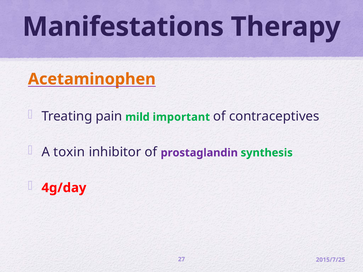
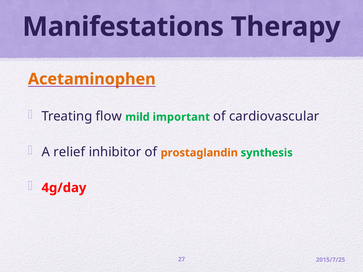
pain: pain -> flow (109, 116)
contraceptives: contraceptives -> cardiovascular (274, 116)
toxin: toxin -> relief (69, 152)
prostaglandin colour: purple -> orange (199, 153)
